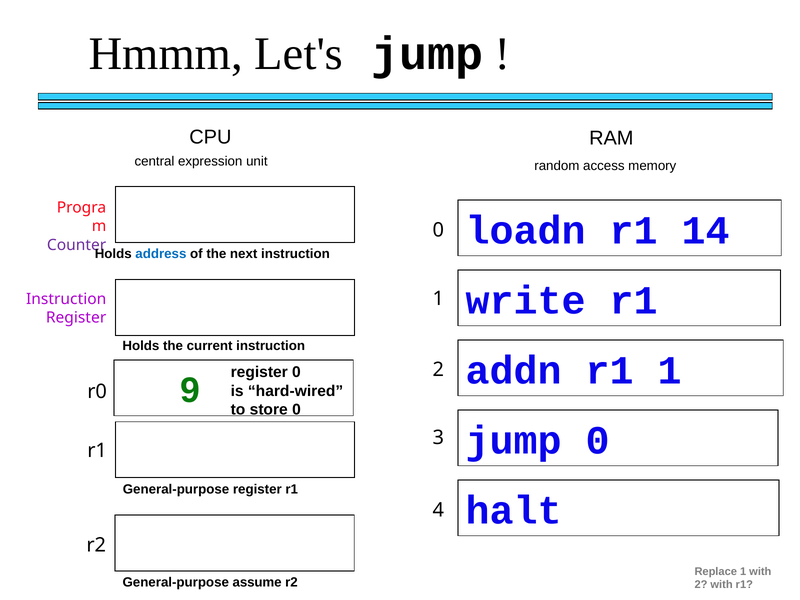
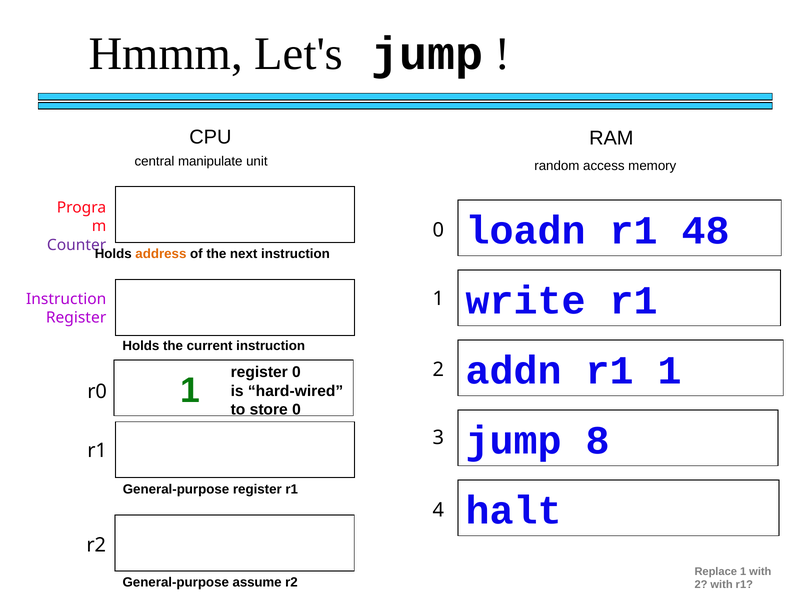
expression: expression -> manipulate (210, 161)
14: 14 -> 48 (706, 231)
address colour: blue -> orange (161, 254)
r0 9: 9 -> 1 (190, 390)
jump 0: 0 -> 8 (598, 441)
